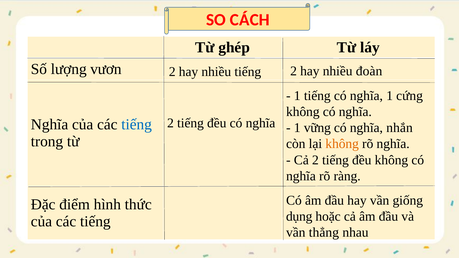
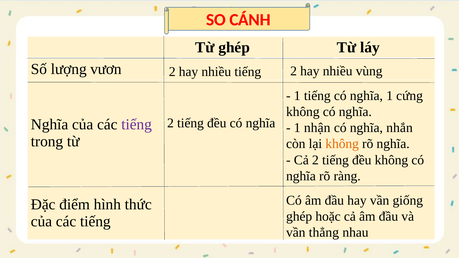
CÁCH: CÁCH -> CÁNH (250, 20)
đoàn: đoàn -> vùng (369, 71)
tiếng colour: blue -> purple (137, 125)
vững: vững -> nhận (317, 128)
dụng: dụng -> ghép (299, 217)
